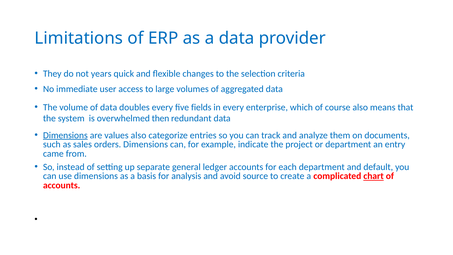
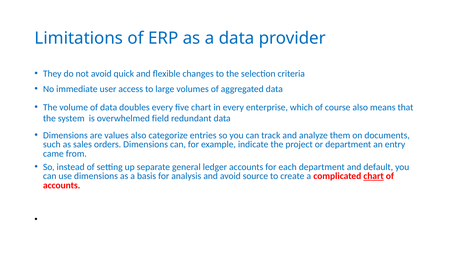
not years: years -> avoid (101, 74)
five fields: fields -> chart (201, 107)
then: then -> field (160, 118)
Dimensions underline: present -> none (65, 135)
